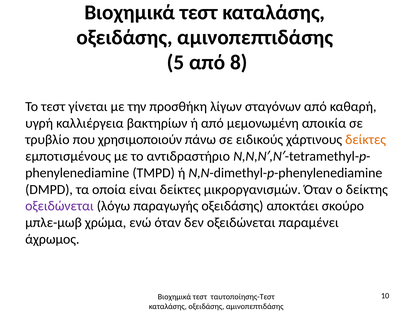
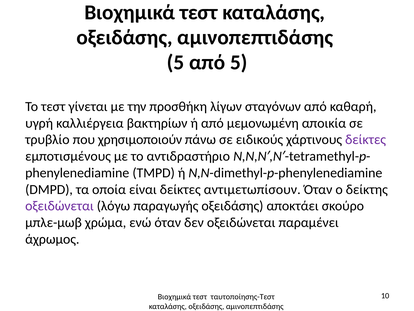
από 8: 8 -> 5 (239, 63)
δείκτες colour: orange -> purple (366, 140)
μικροργανισμών: μικροργανισμών -> αντιμετωπίσουν (252, 189)
